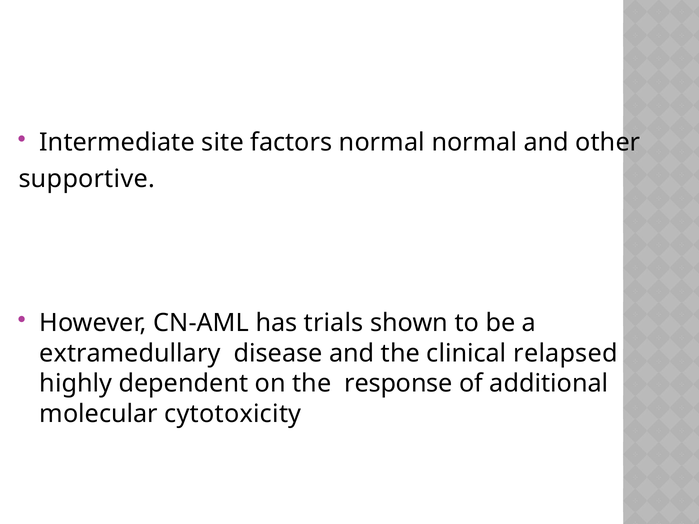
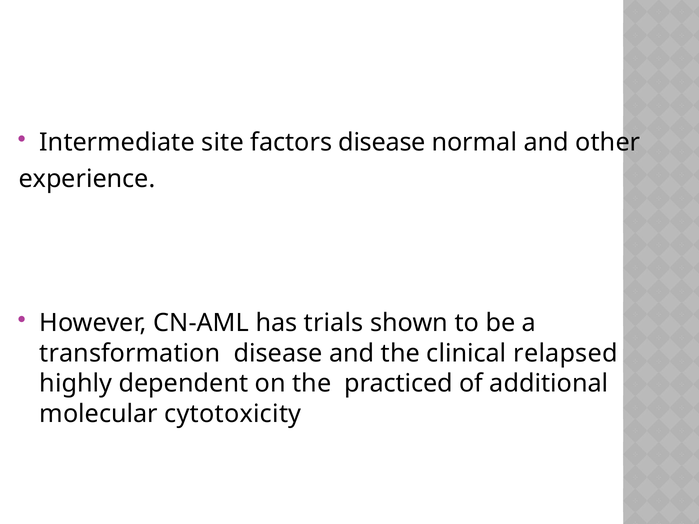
factors normal: normal -> disease (382, 143)
supportive: supportive -> experience (87, 179)
extramedullary: extramedullary -> transformation (130, 353)
response: response -> practiced (398, 384)
